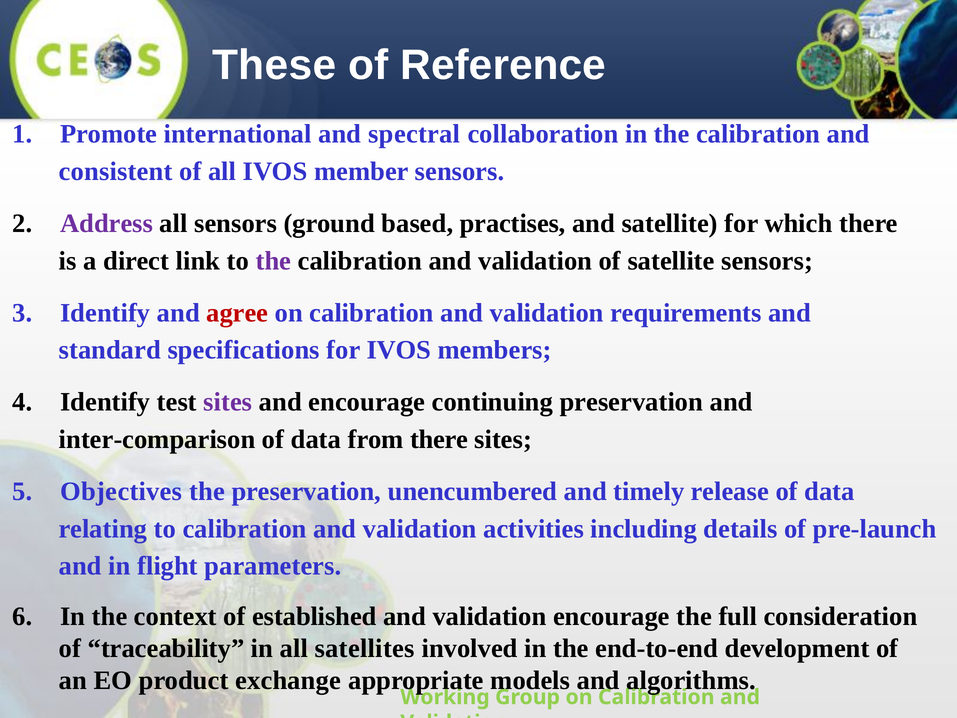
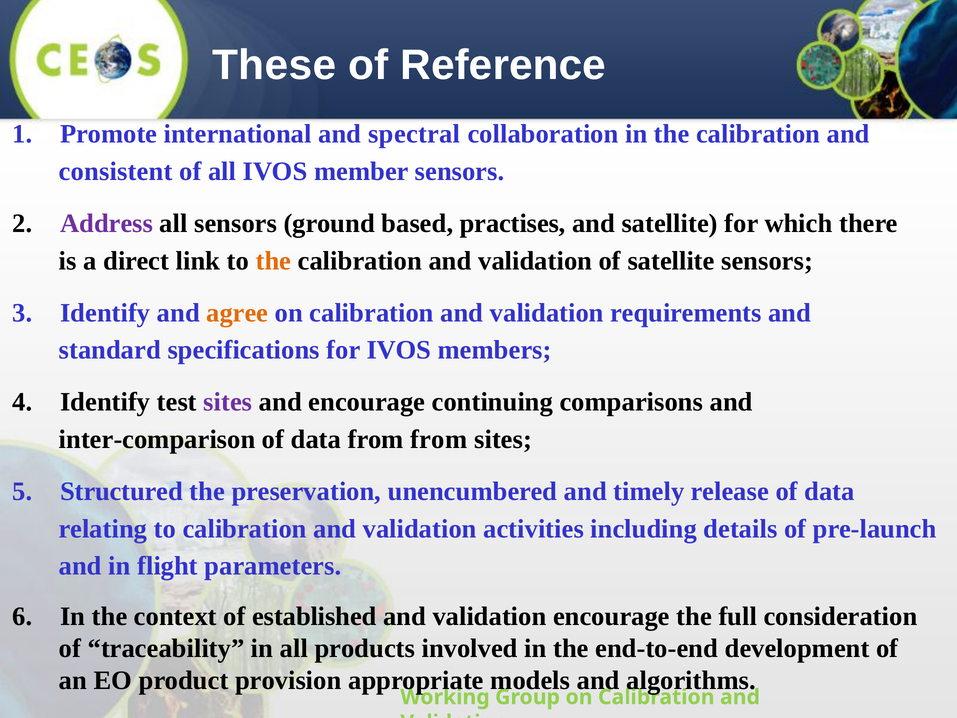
the colour: purple -> orange (273, 261)
agree colour: red -> orange (237, 313)
continuing preservation: preservation -> comparisons (631, 402)
from there: there -> from (439, 439)
Objectives: Objectives -> Structured (122, 491)
satellites: satellites -> products (365, 648)
exchange: exchange -> provision (288, 680)
